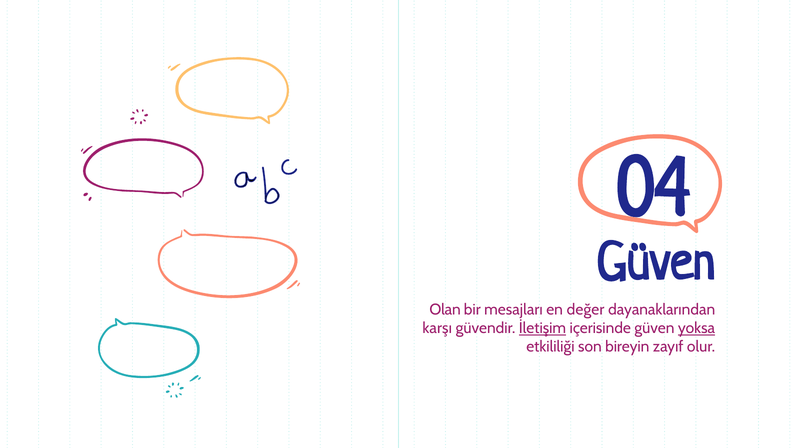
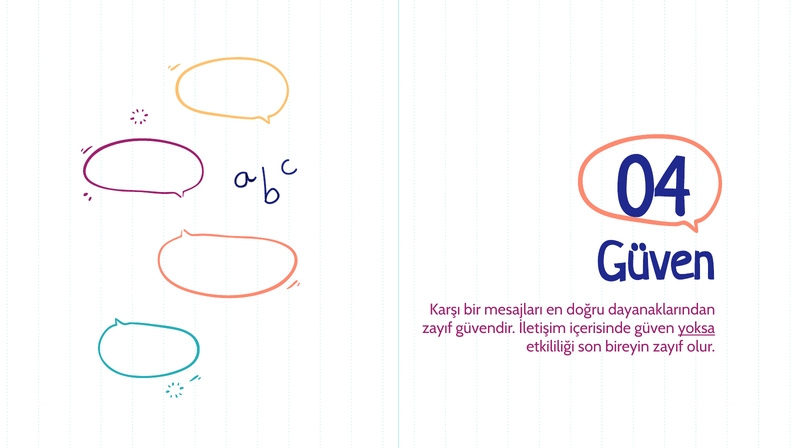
Olan: Olan -> Karşı (445, 310)
değer: değer -> doğru (586, 310)
karşı: karşı -> zayıf (437, 328)
İletişim underline: present -> none (542, 328)
